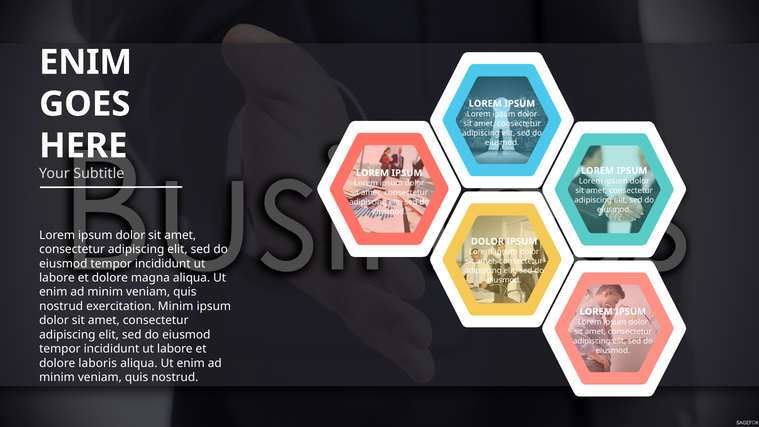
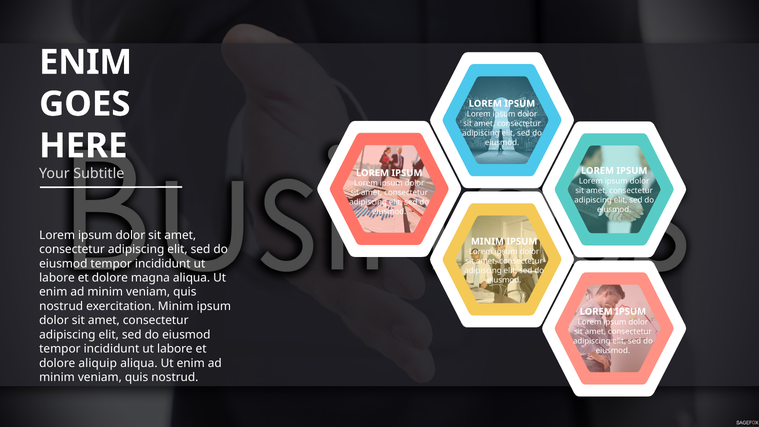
DOLOR: DOLOR -> MINIM (487, 241)
laboris: laboris -> aliquip (98, 363)
